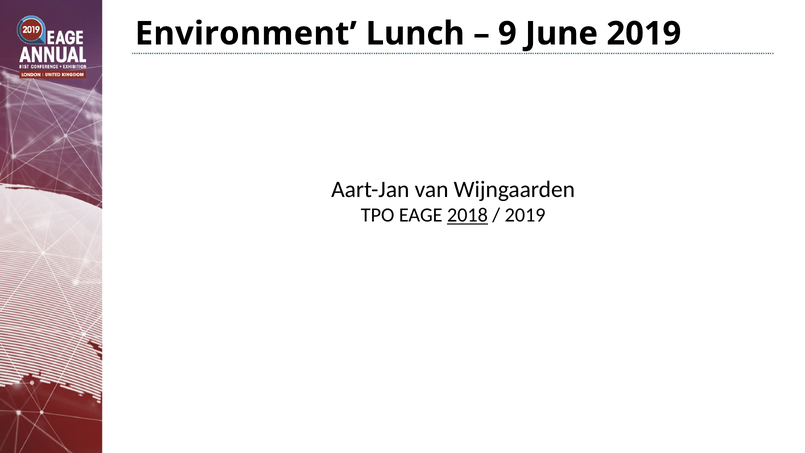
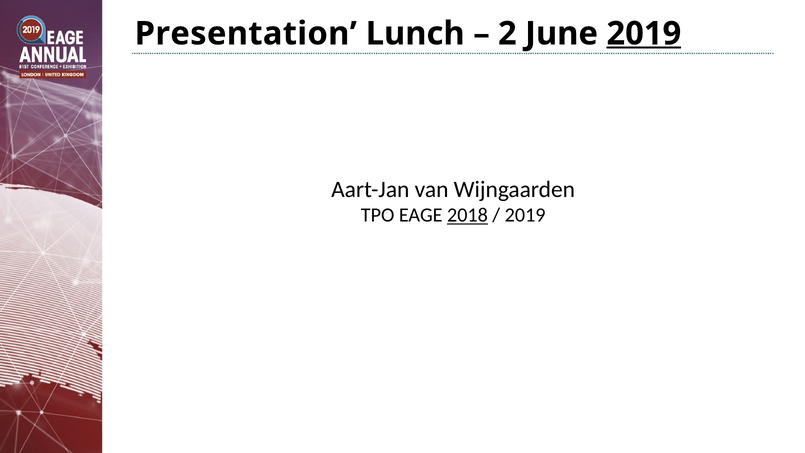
Environment: Environment -> Presentation (246, 34)
9: 9 -> 2 (507, 34)
2019 underline: none -> present (644, 34)
